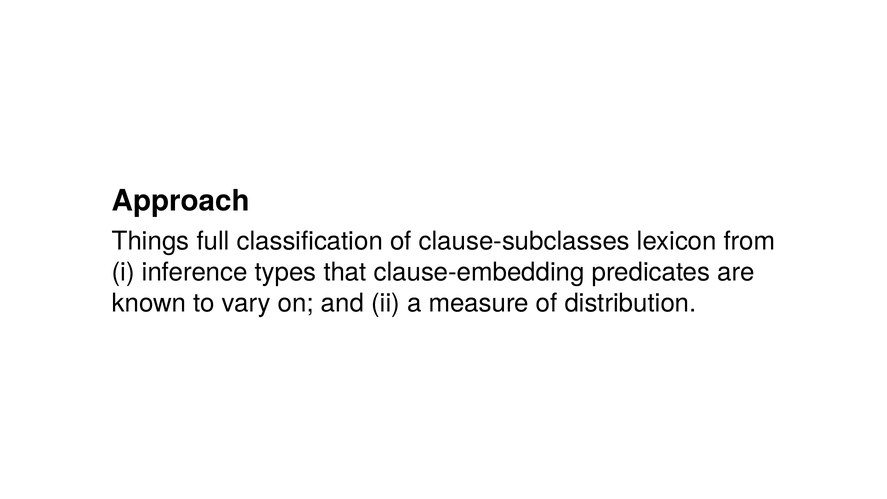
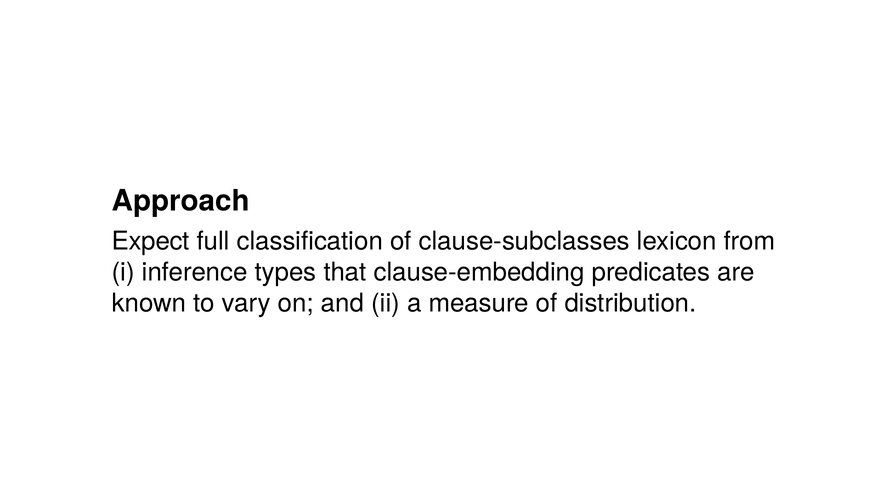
Things: Things -> Expect (151, 241)
